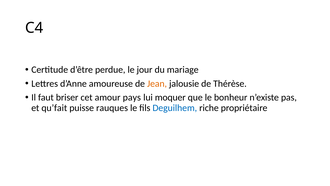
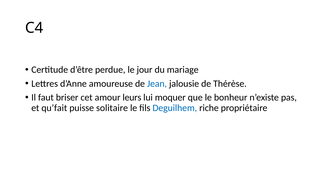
Jean colour: orange -> blue (157, 83)
pays: pays -> leurs (132, 97)
rauques: rauques -> solitaire (112, 108)
